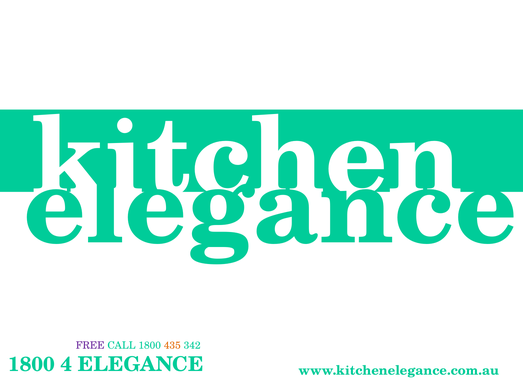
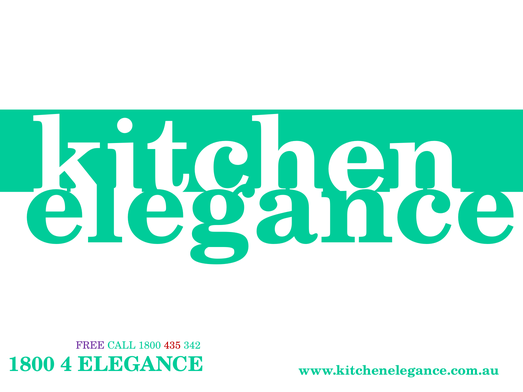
435 colour: orange -> red (172, 346)
